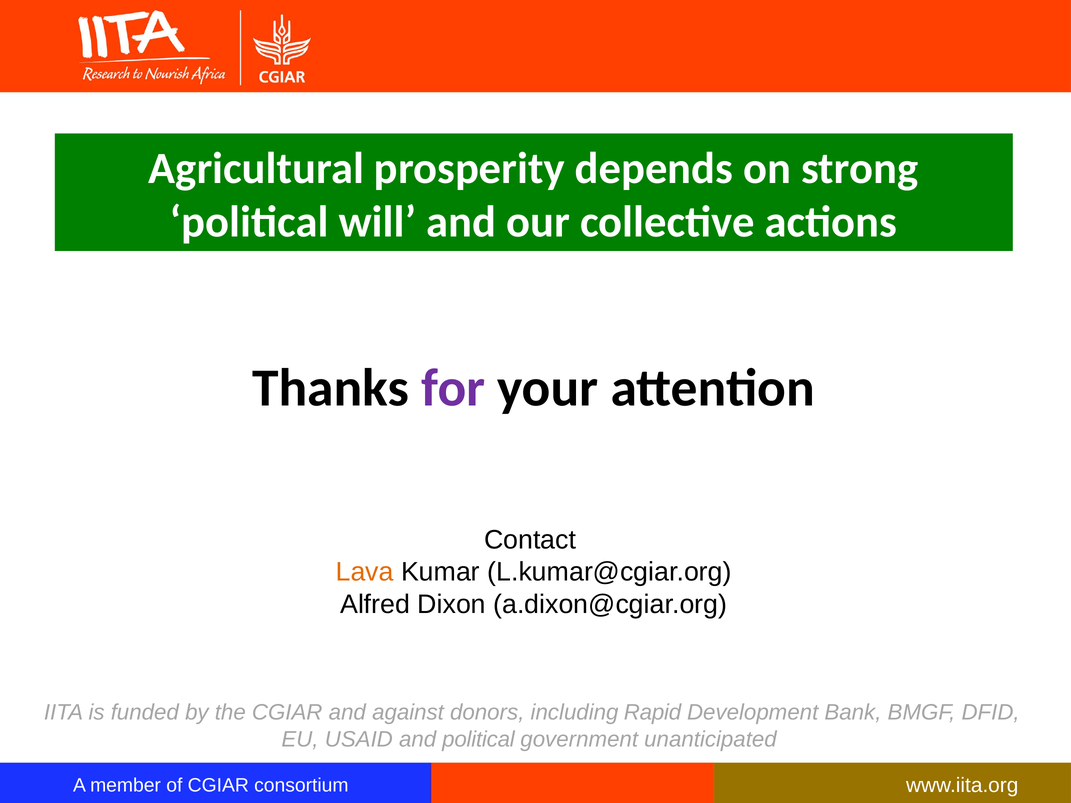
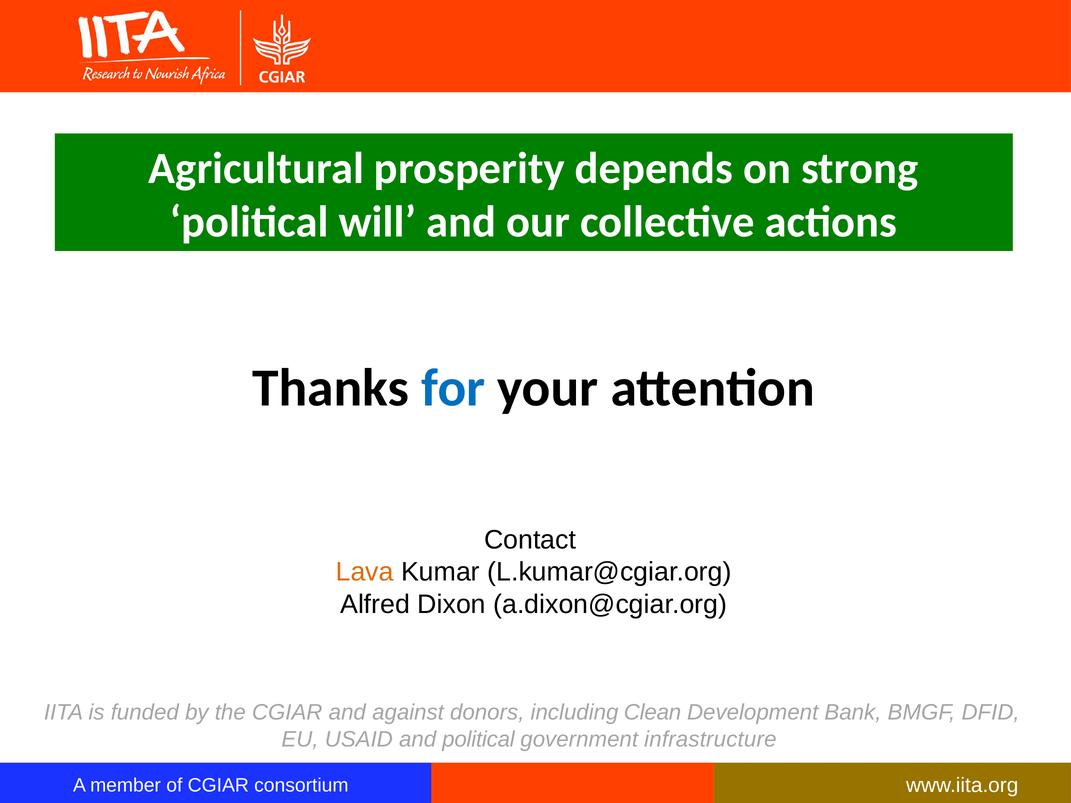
for colour: purple -> blue (453, 388)
Rapid: Rapid -> Clean (653, 713)
unanticipated: unanticipated -> infrastructure (710, 739)
